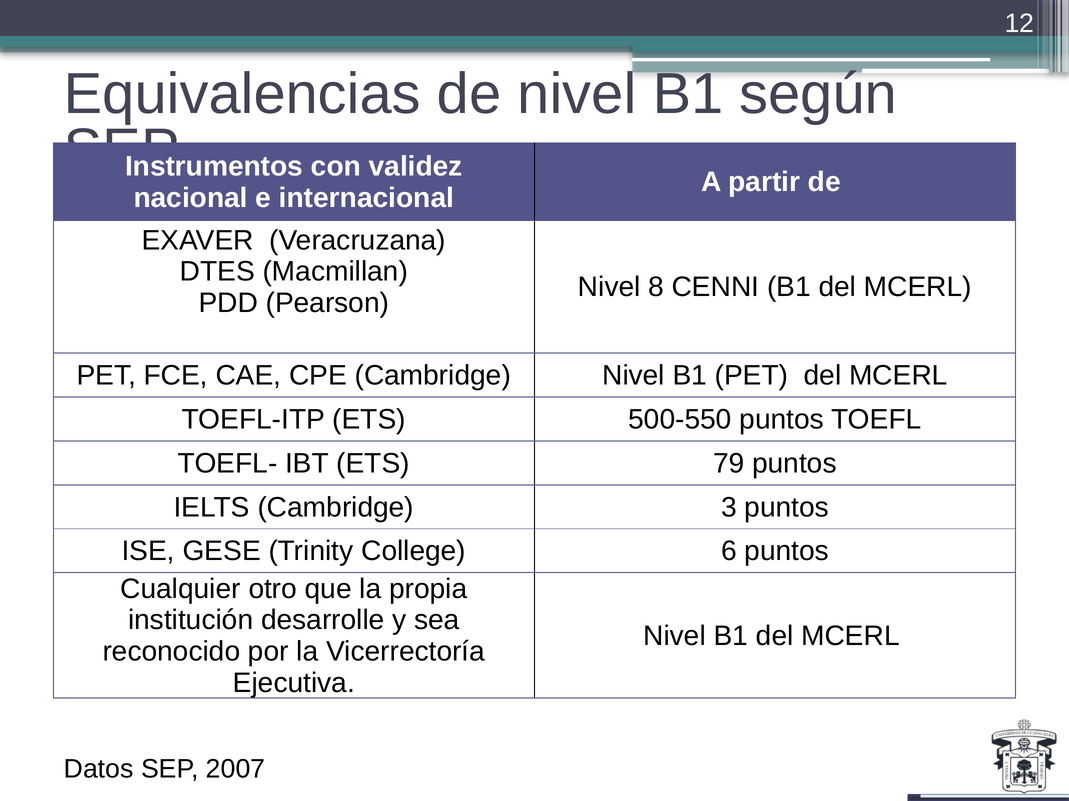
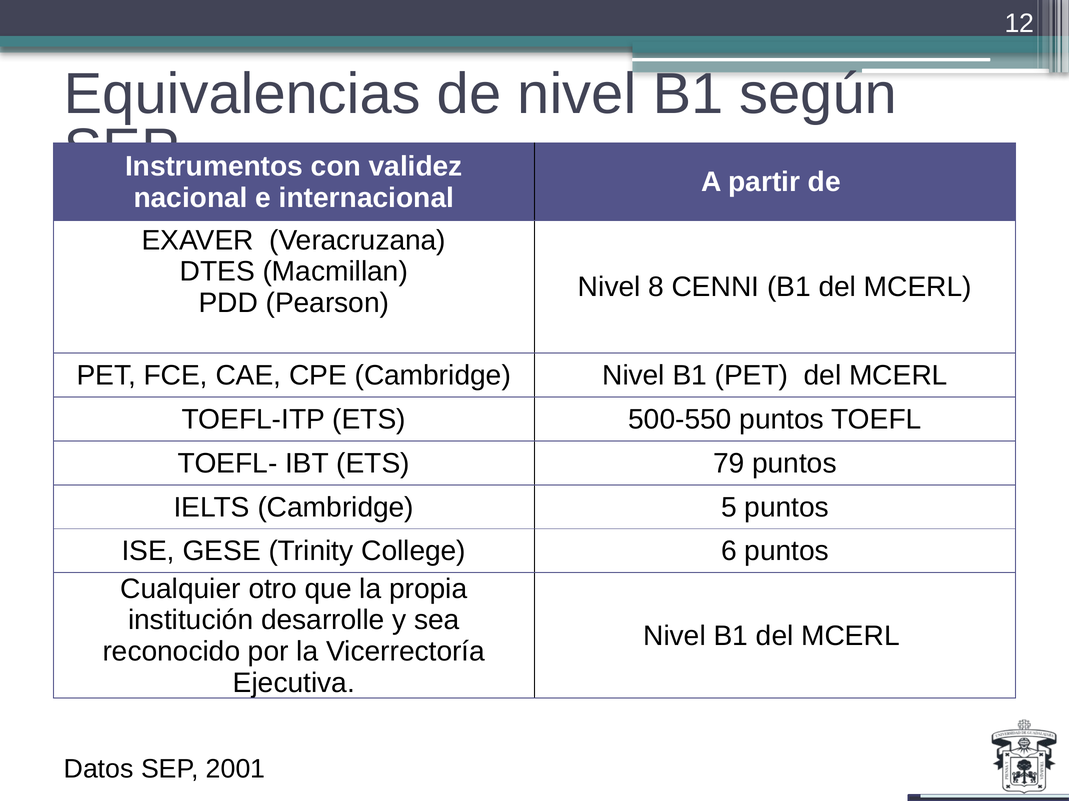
3: 3 -> 5 (729, 508)
2007: 2007 -> 2001 (236, 770)
